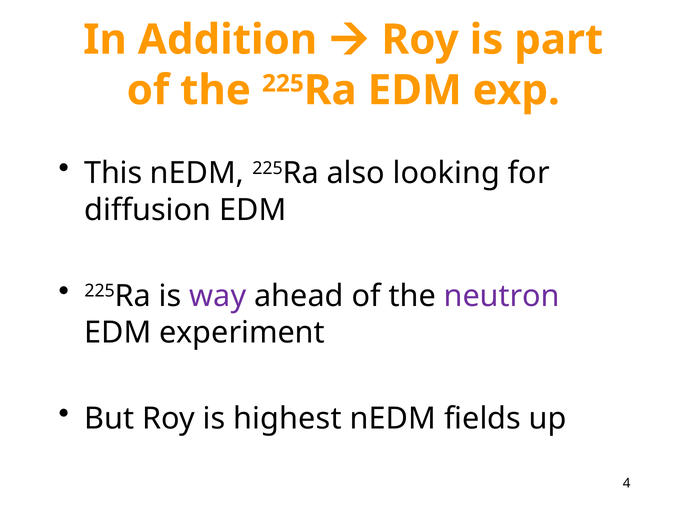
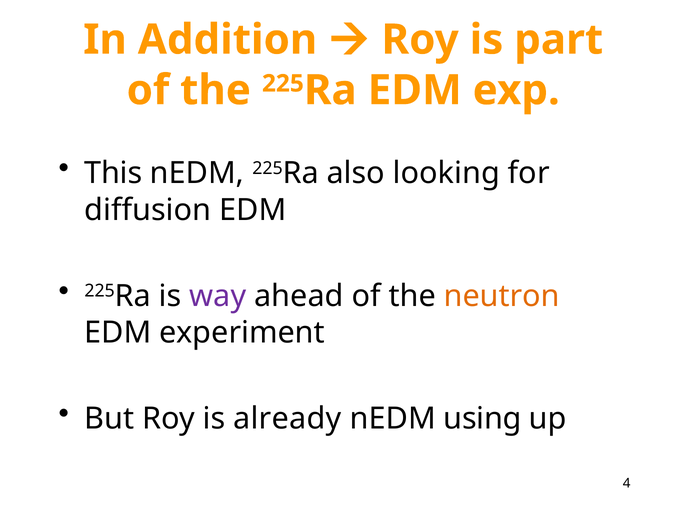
neutron colour: purple -> orange (502, 296)
highest: highest -> already (287, 418)
fields: fields -> using (483, 418)
